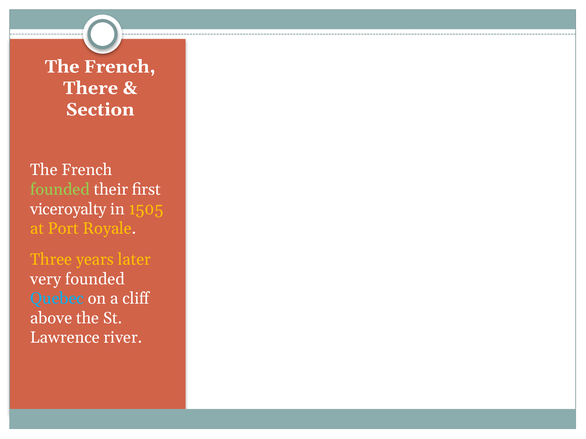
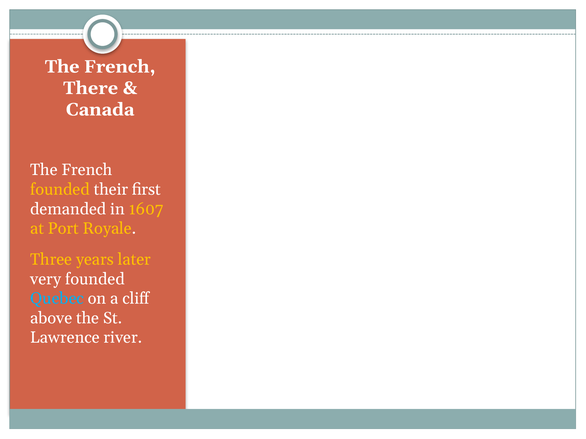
Section: Section -> Canada (100, 110)
founded colour: light green -> yellow (60, 190)
viceroyalty: viceroyalty -> demanded (68, 209)
1505: 1505 -> 1607 (146, 209)
